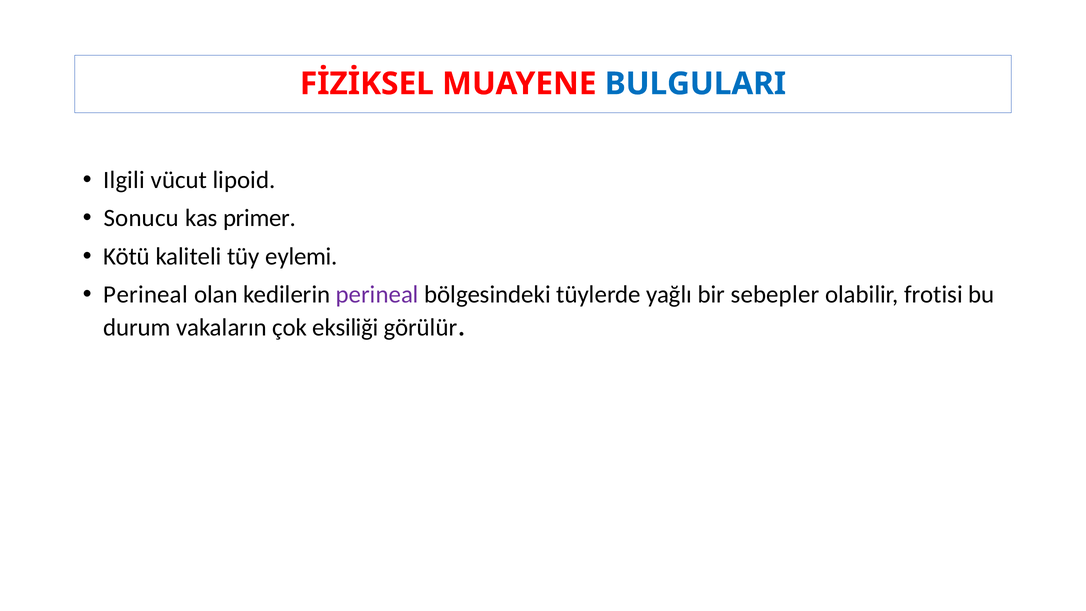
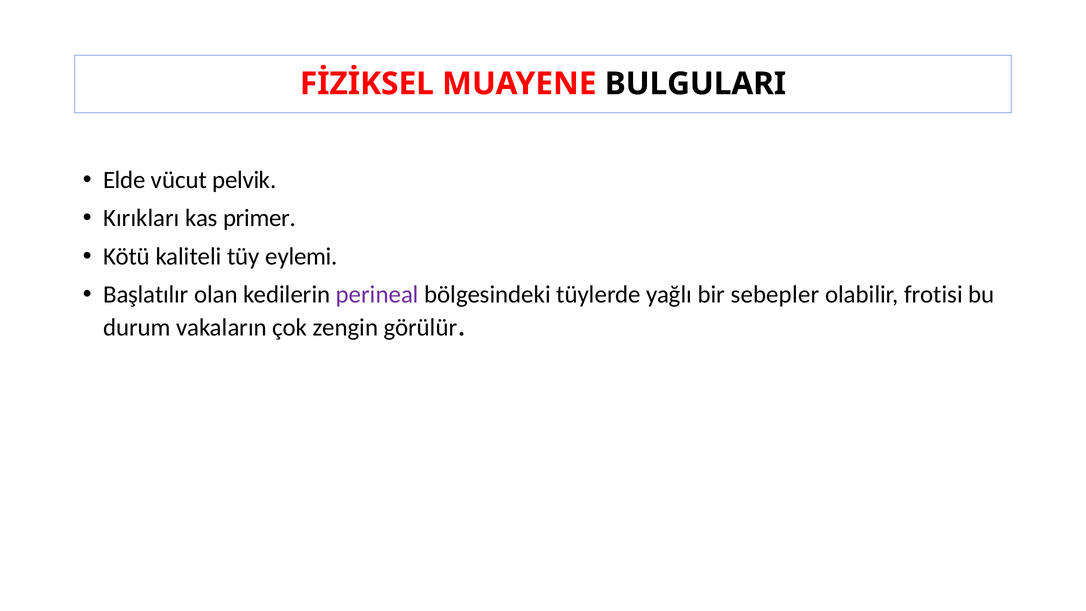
BULGULARI colour: blue -> black (695, 84)
Ilgili: Ilgili -> Elde (124, 180)
lipoid: lipoid -> pelvik (244, 180)
Sonucu: Sonucu -> Kırıkları (141, 218)
Perineal: Perineal -> Başlatılır (146, 295)
eksiliği: eksiliği -> zengin (345, 327)
